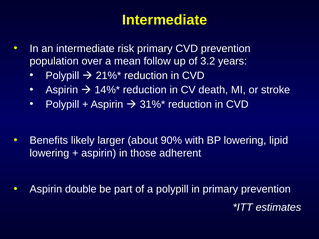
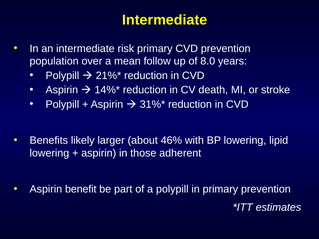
3.2: 3.2 -> 8.0 (208, 61)
90%: 90% -> 46% (171, 141)
double: double -> benefit (81, 189)
